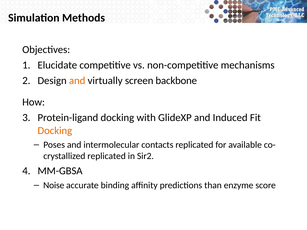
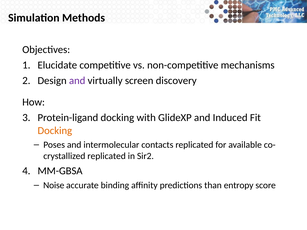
and colour: orange -> purple (77, 81)
backbone: backbone -> discovery (176, 81)
enzyme: enzyme -> entropy (239, 185)
